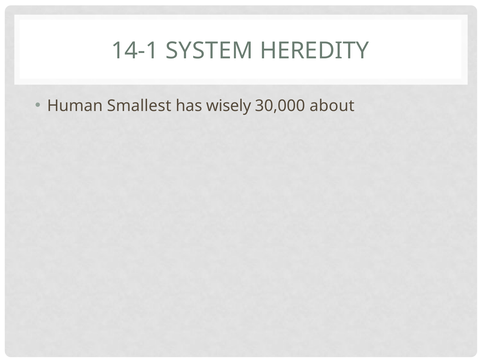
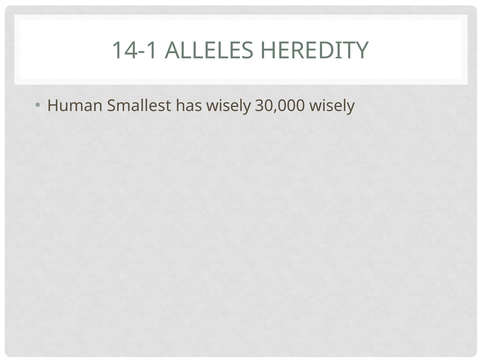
SYSTEM: SYSTEM -> ALLELES (209, 51)
30,000 about: about -> wisely (332, 106)
